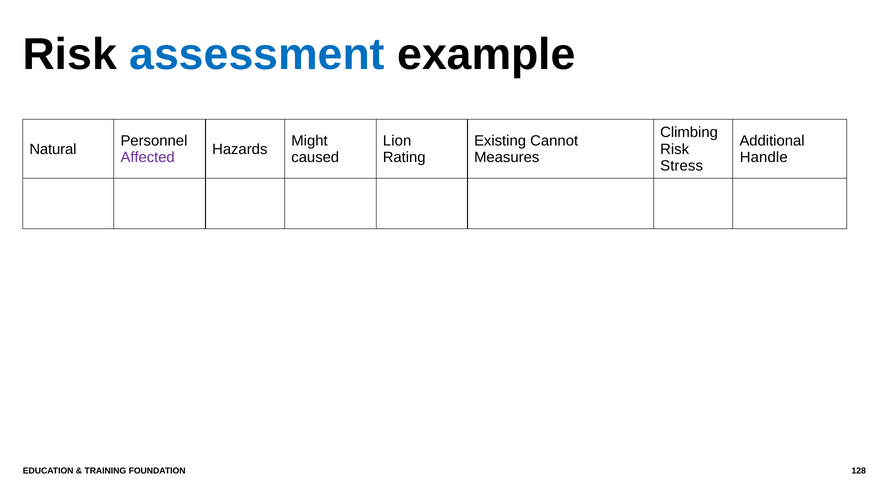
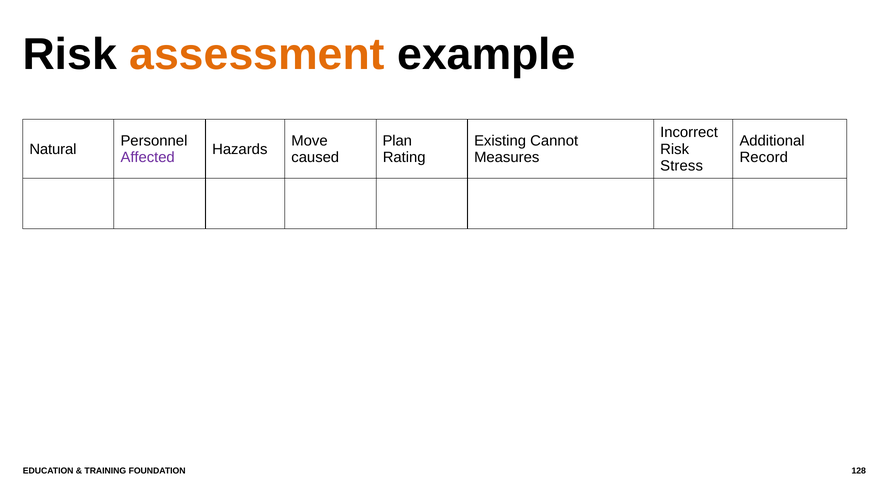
assessment colour: blue -> orange (257, 54)
Climbing: Climbing -> Incorrect (689, 133)
Might: Might -> Move (310, 141)
Lion: Lion -> Plan (397, 141)
Handle: Handle -> Record (764, 158)
